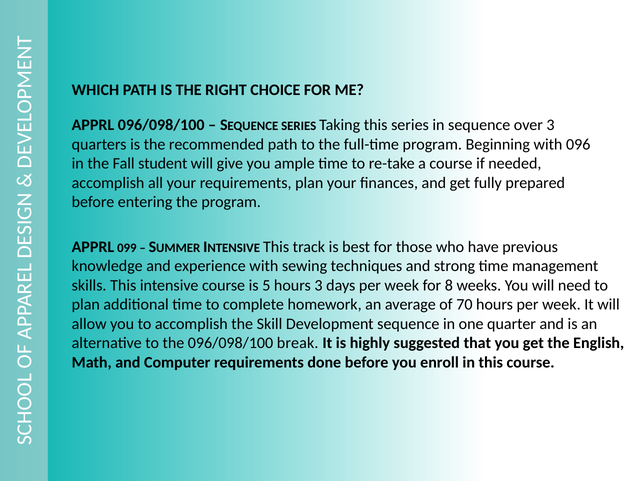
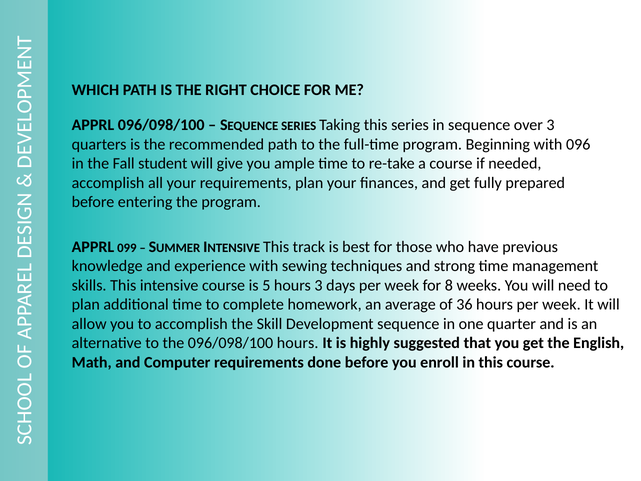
70: 70 -> 36 (464, 304)
096/098/100 break: break -> hours (298, 343)
